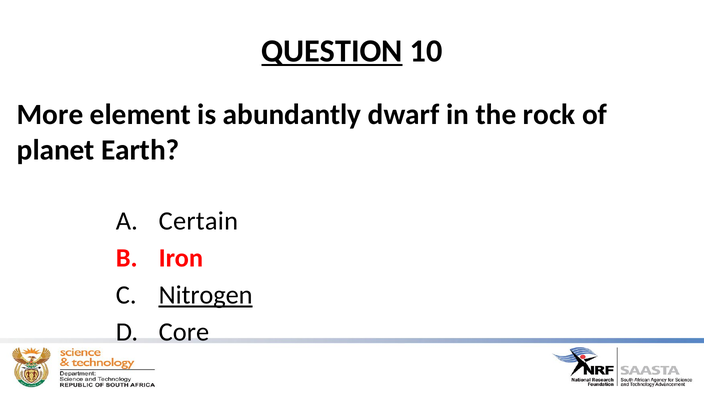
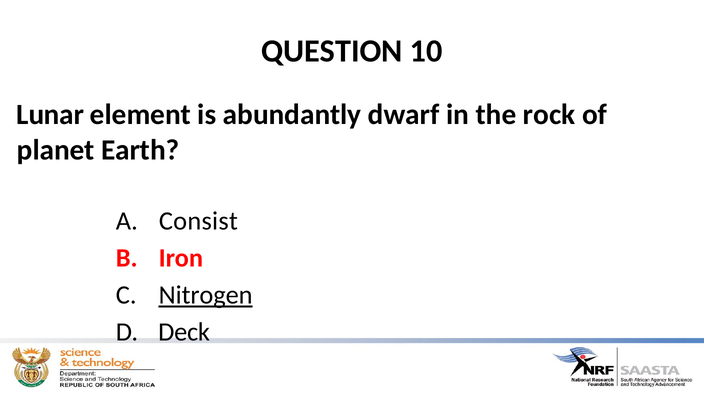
QUESTION underline: present -> none (332, 51)
More: More -> Lunar (50, 115)
Certain: Certain -> Consist (198, 221)
Core: Core -> Deck (184, 332)
